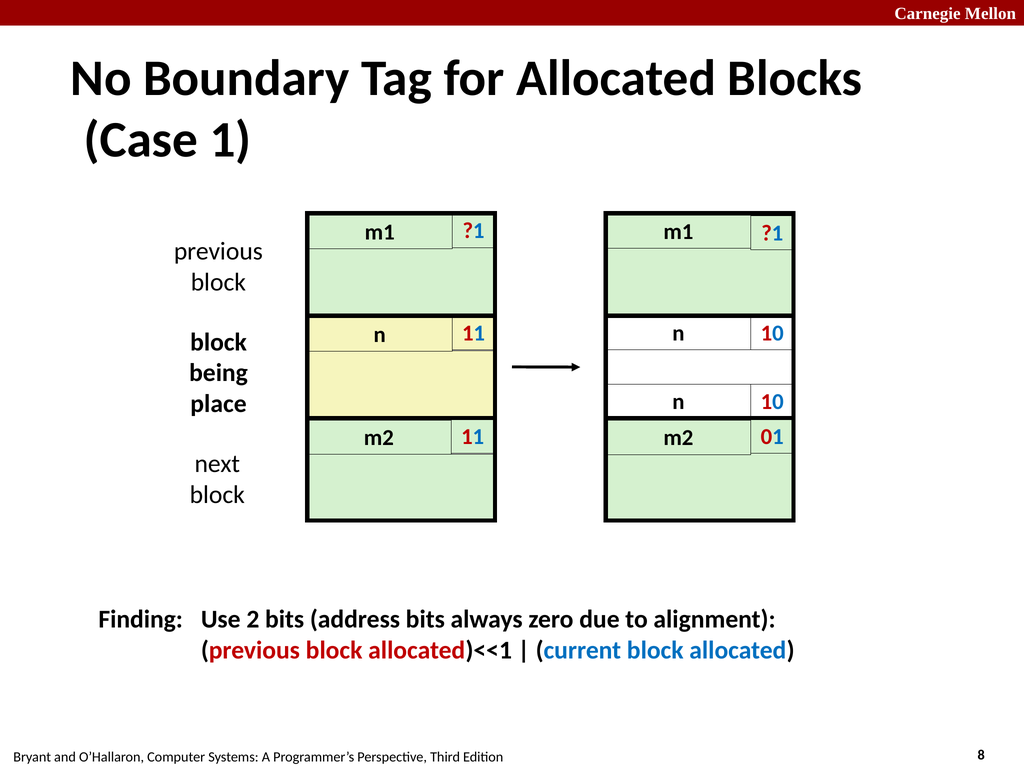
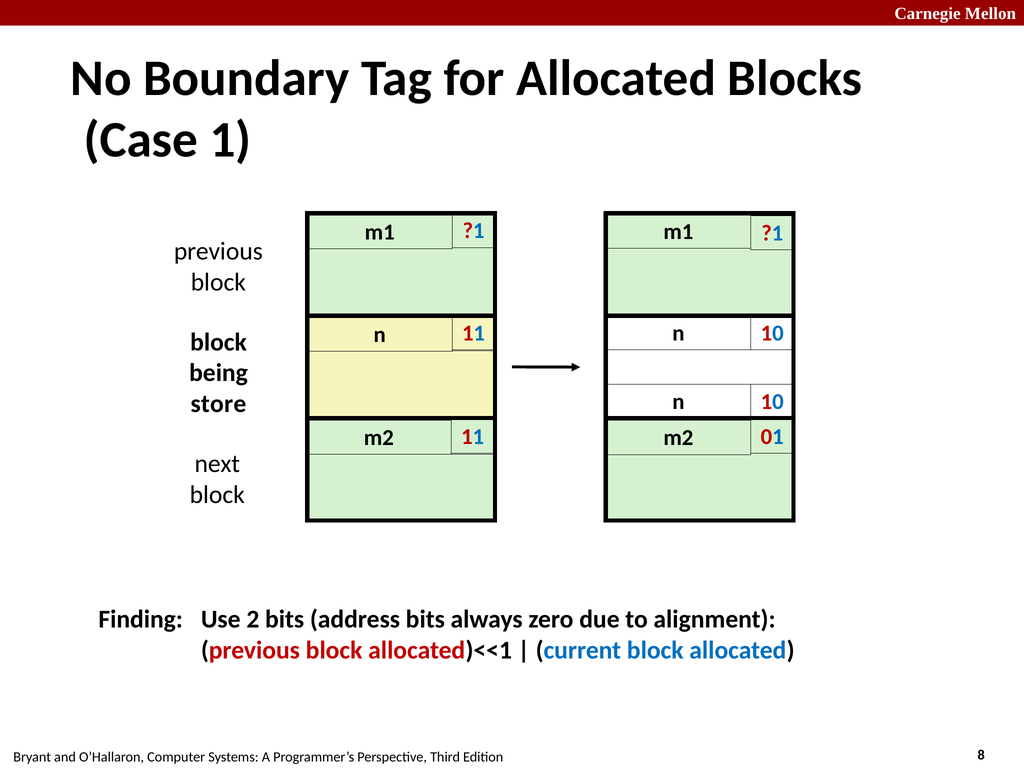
place: place -> store (218, 404)
